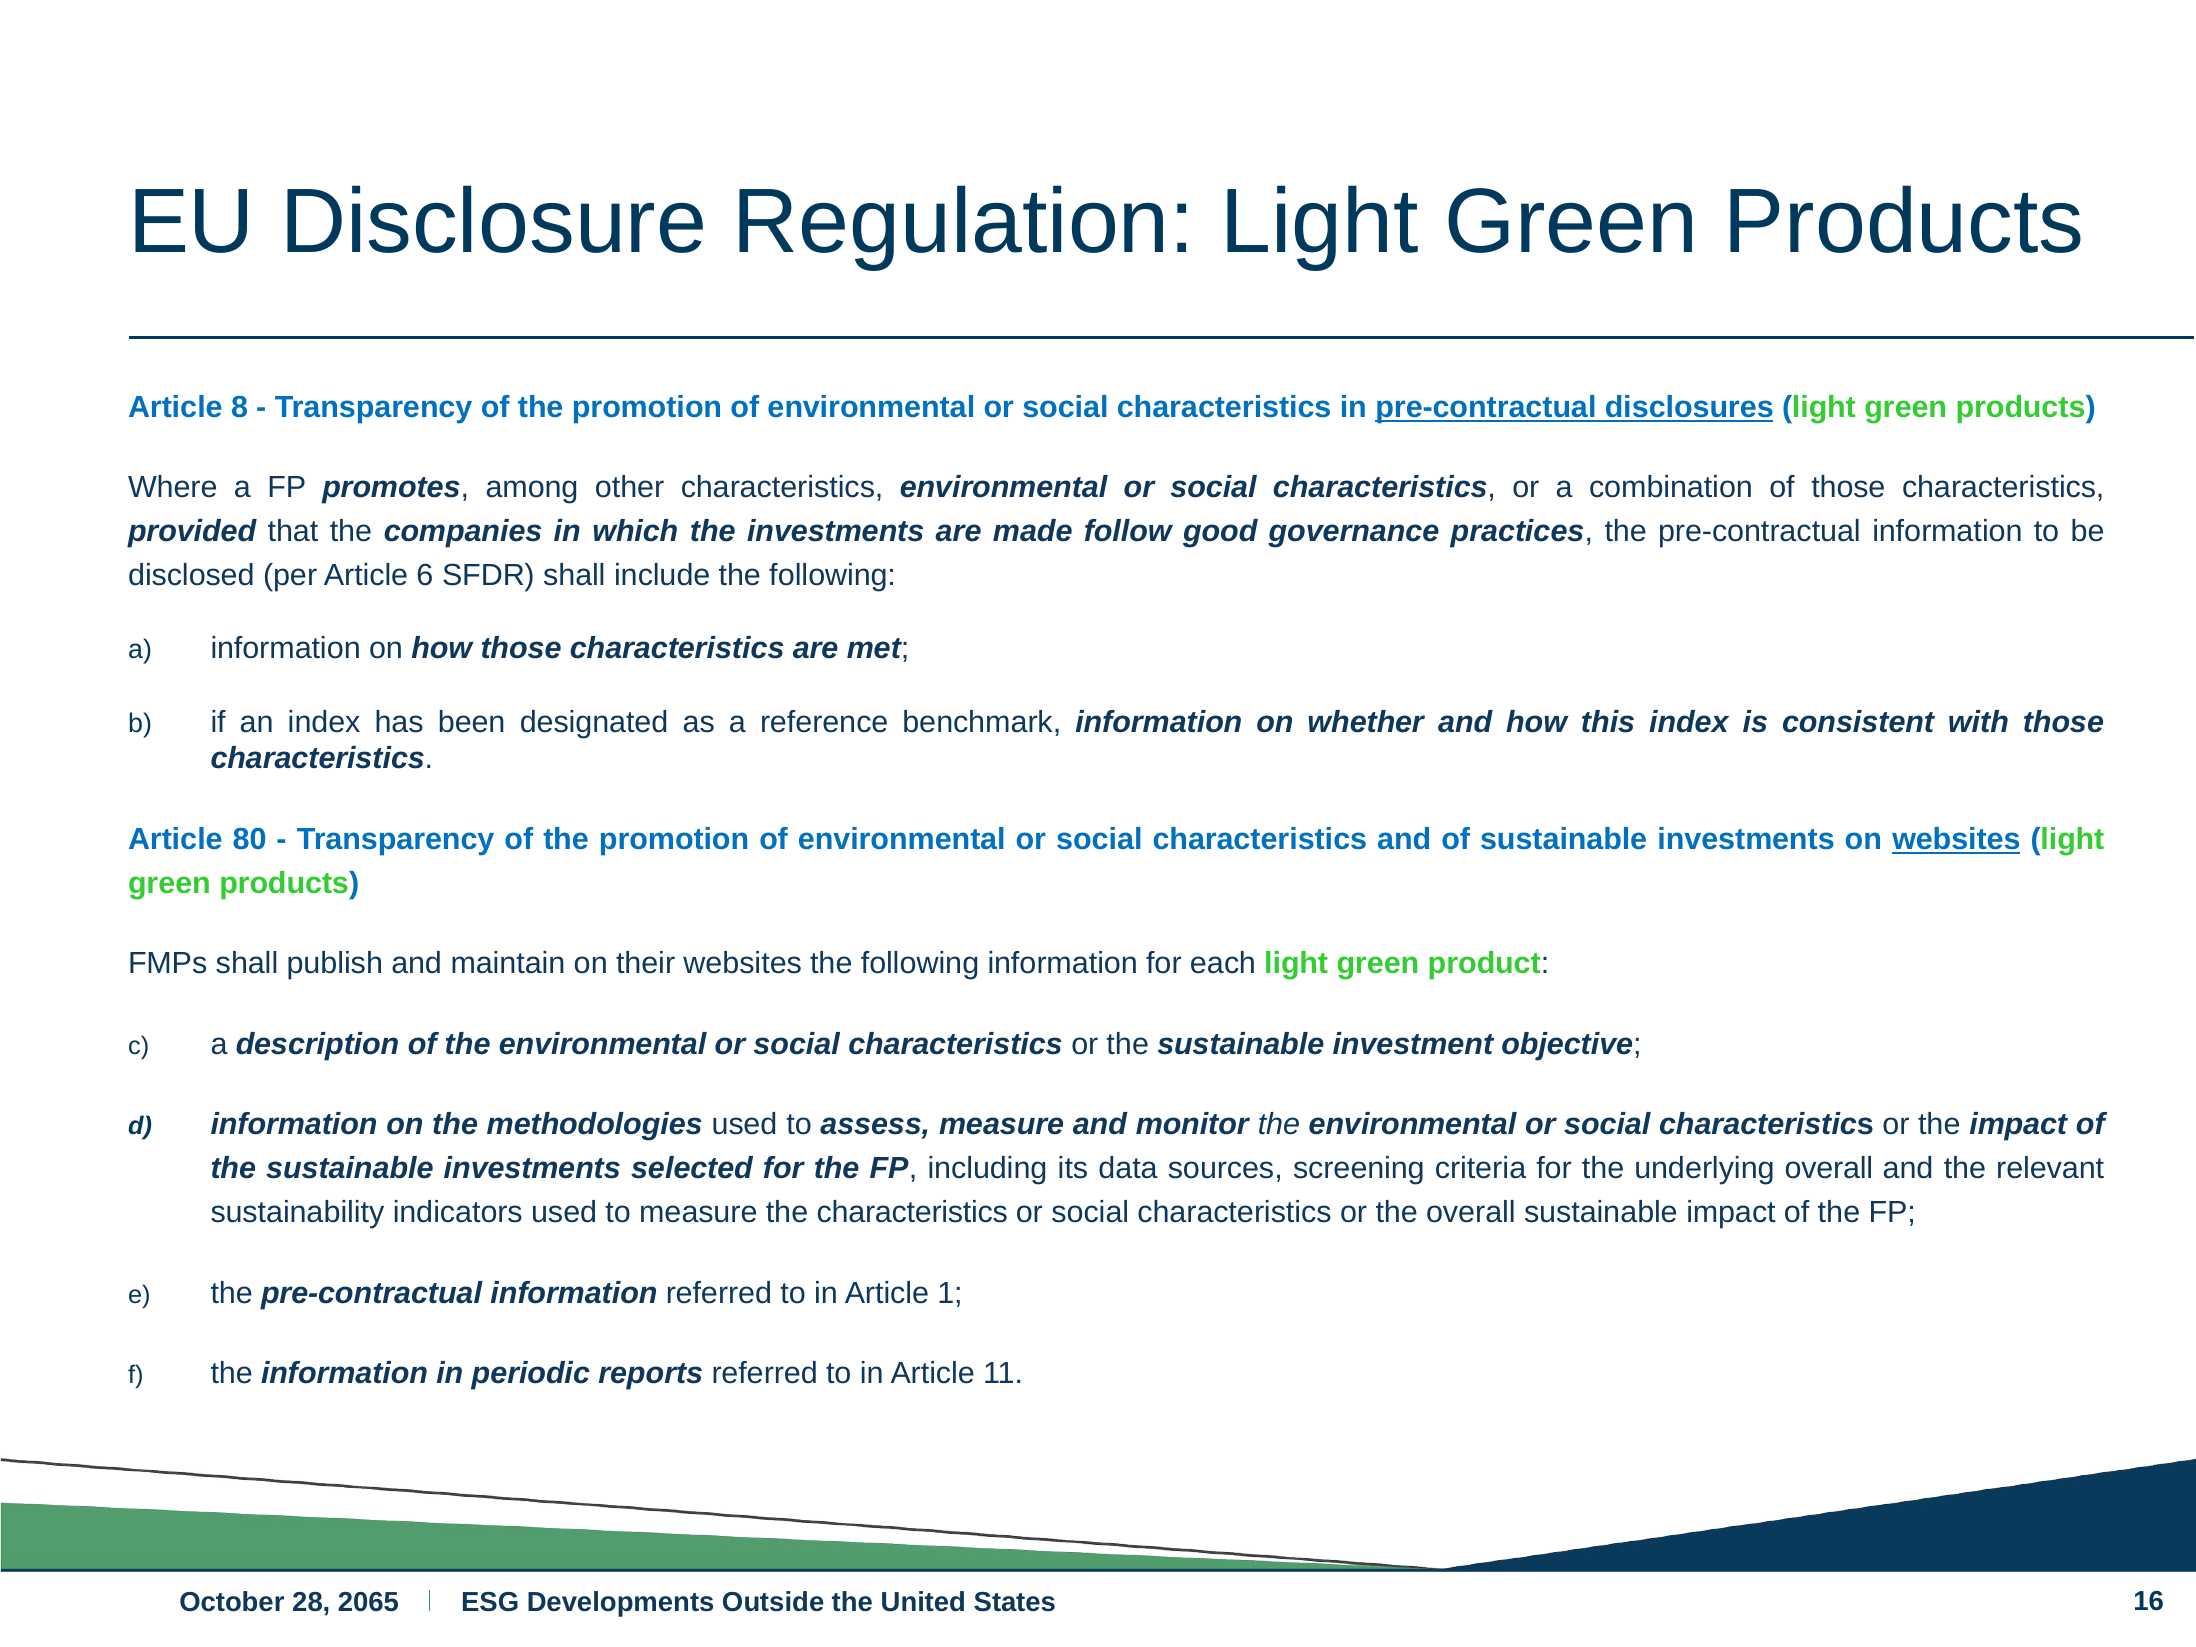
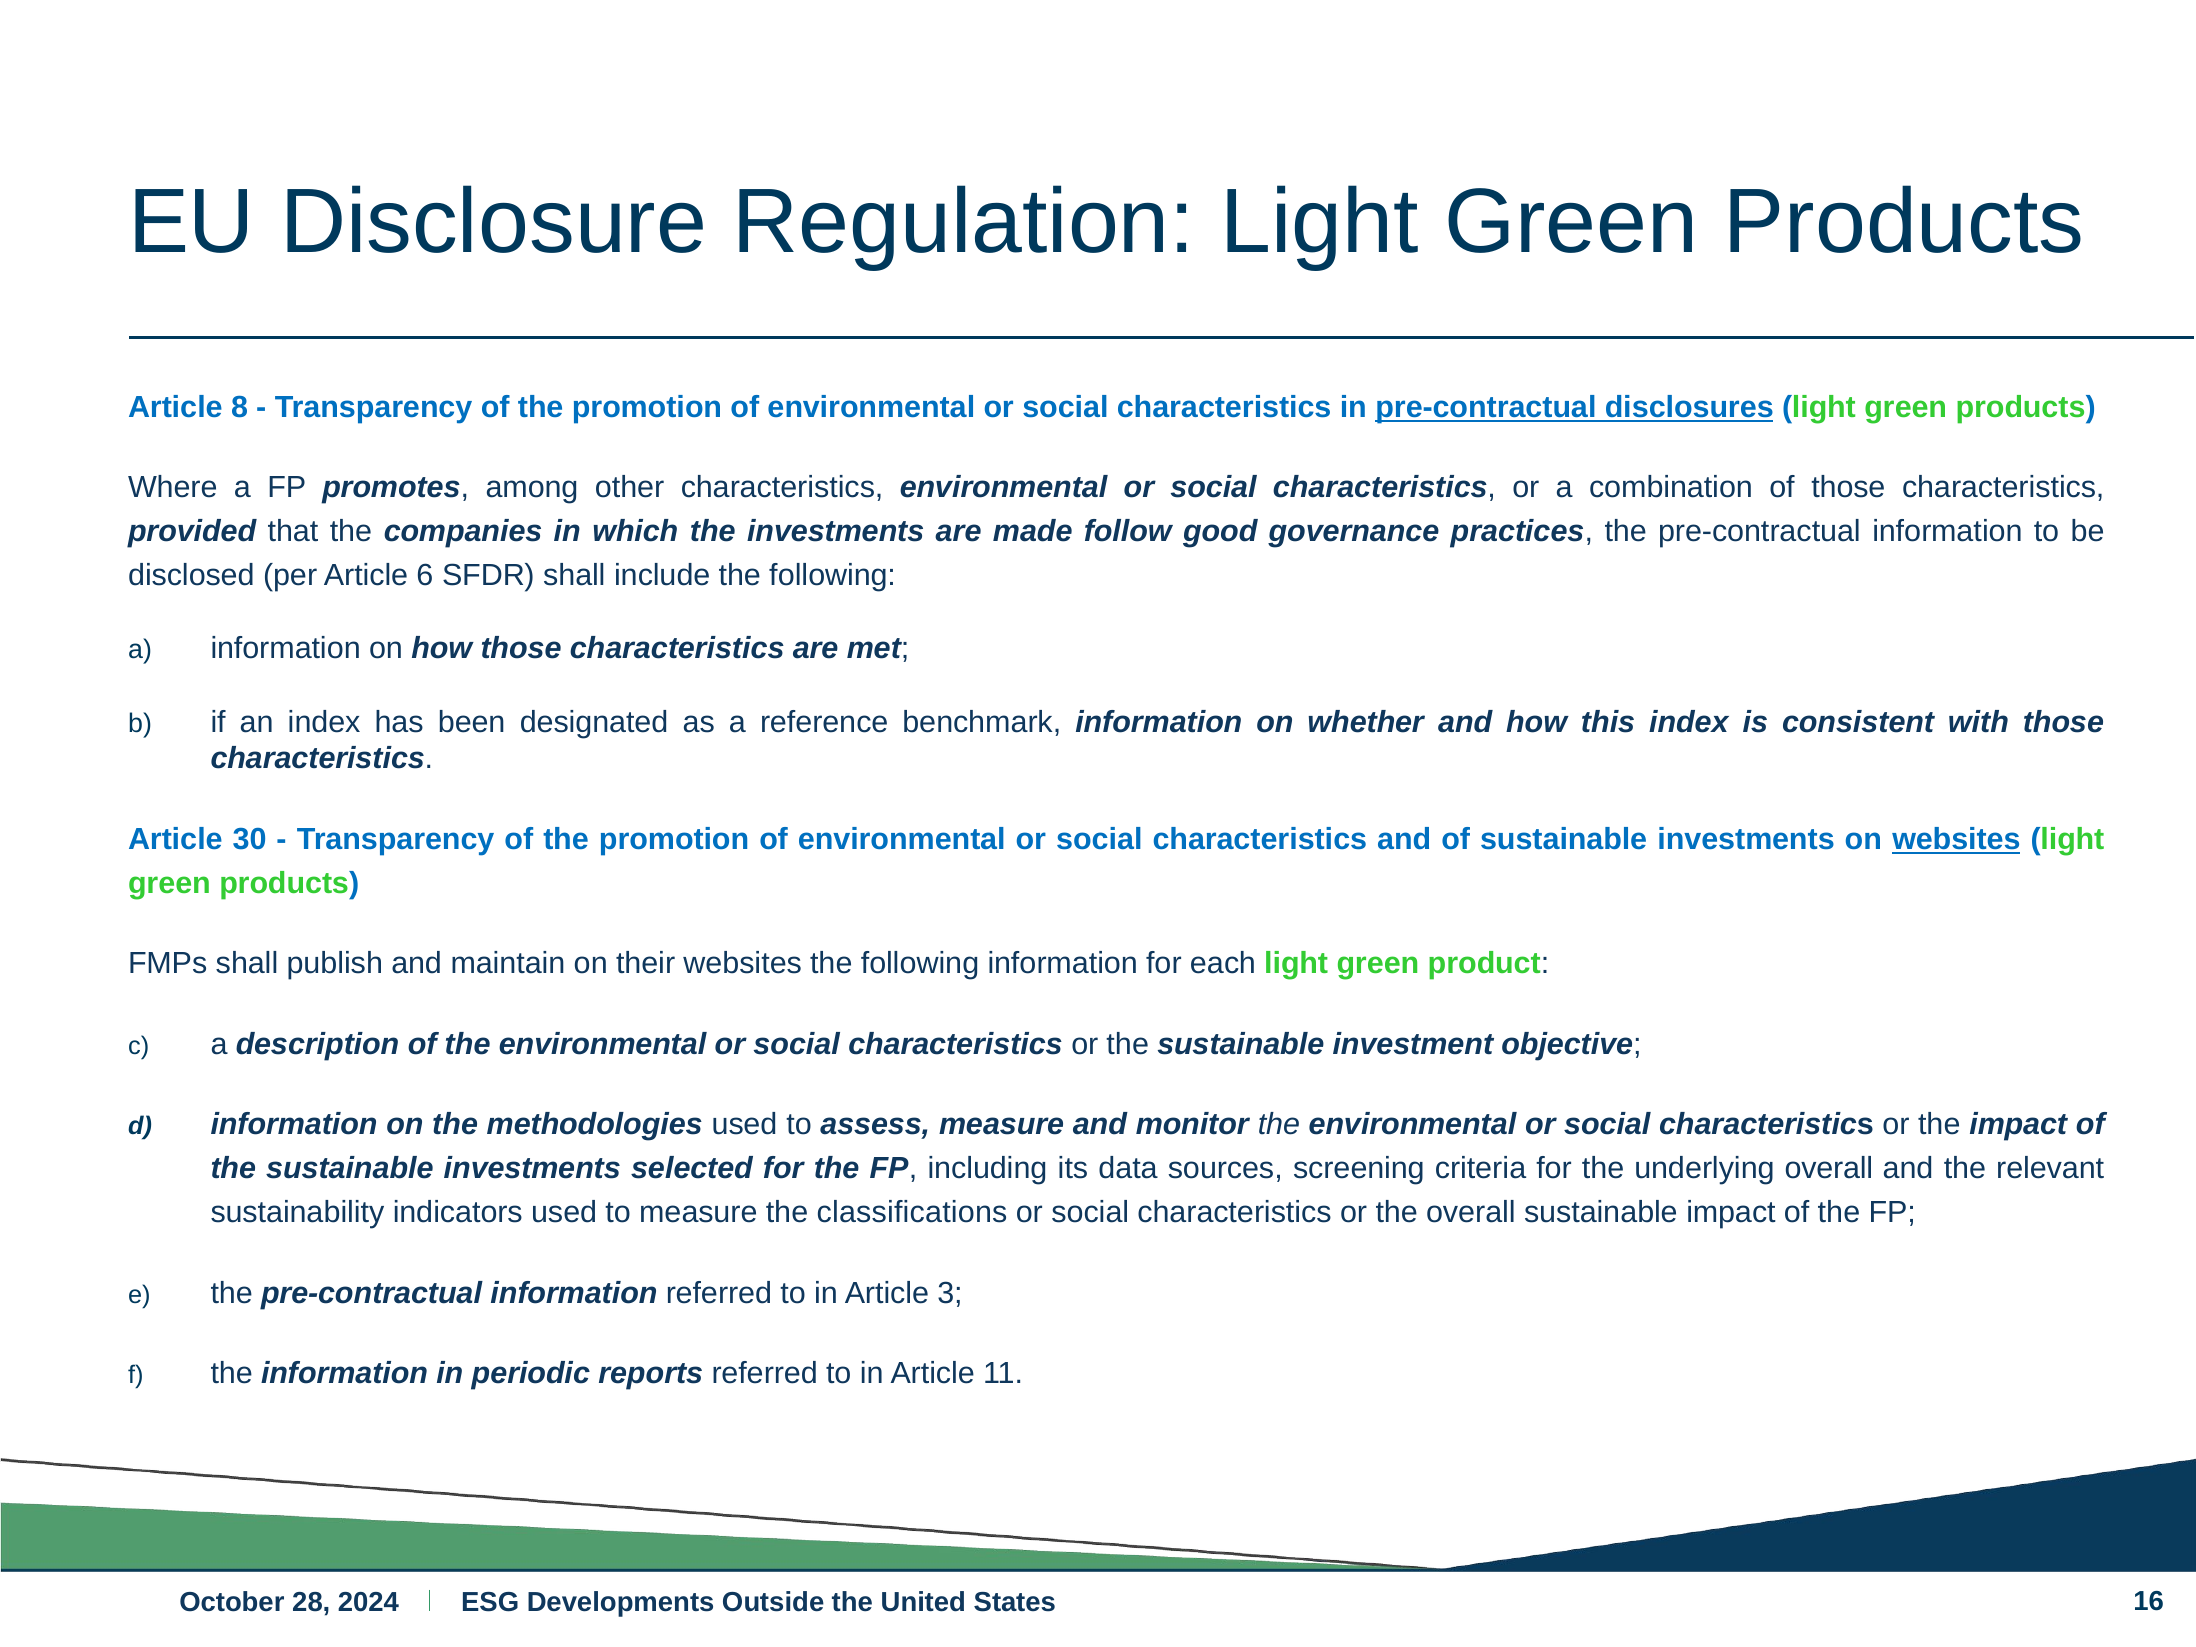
80: 80 -> 30 (250, 839)
the characteristics: characteristics -> classifications (912, 1213)
1: 1 -> 3 (950, 1293)
2065: 2065 -> 2024 (368, 1602)
